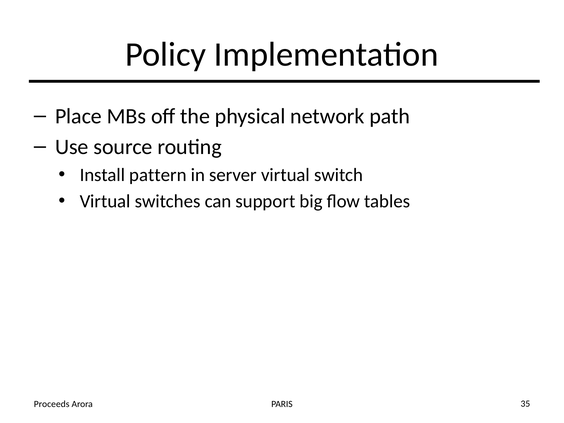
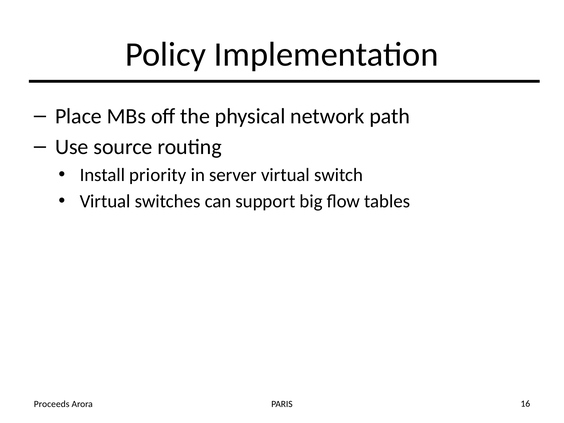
pattern: pattern -> priority (158, 175)
35: 35 -> 16 (525, 404)
